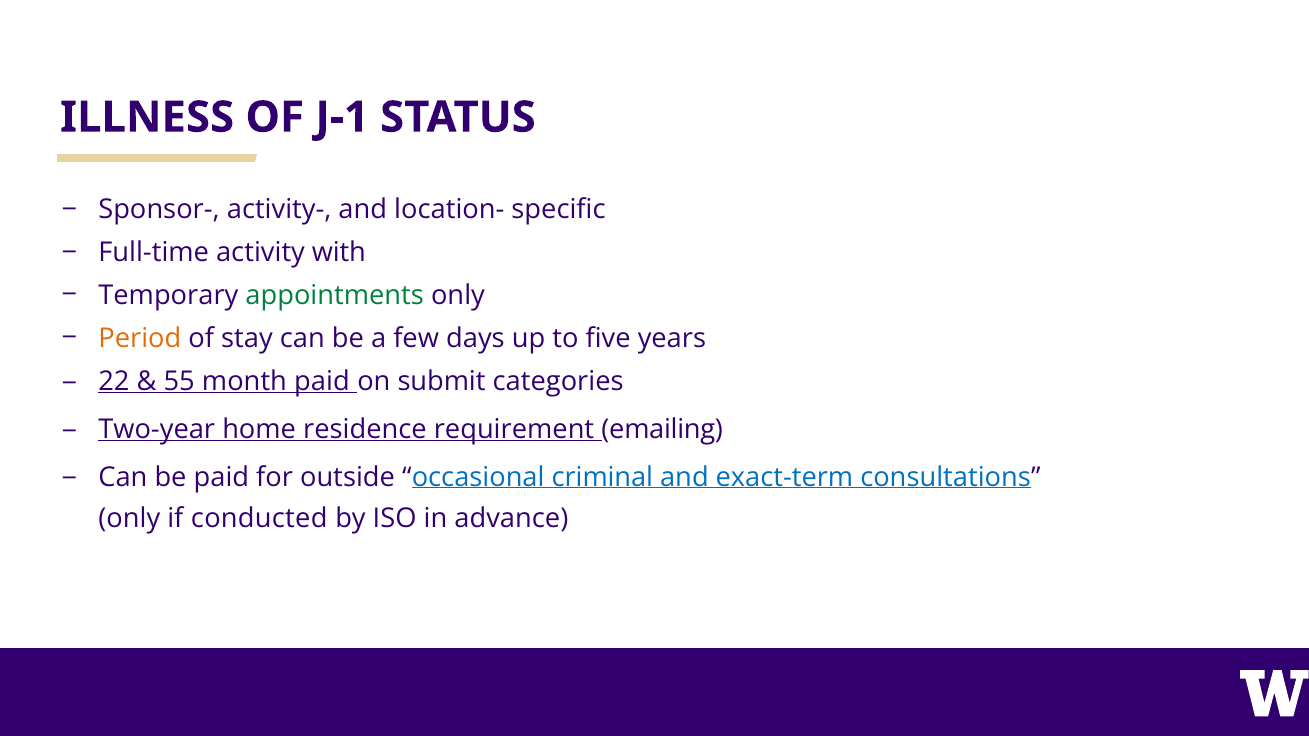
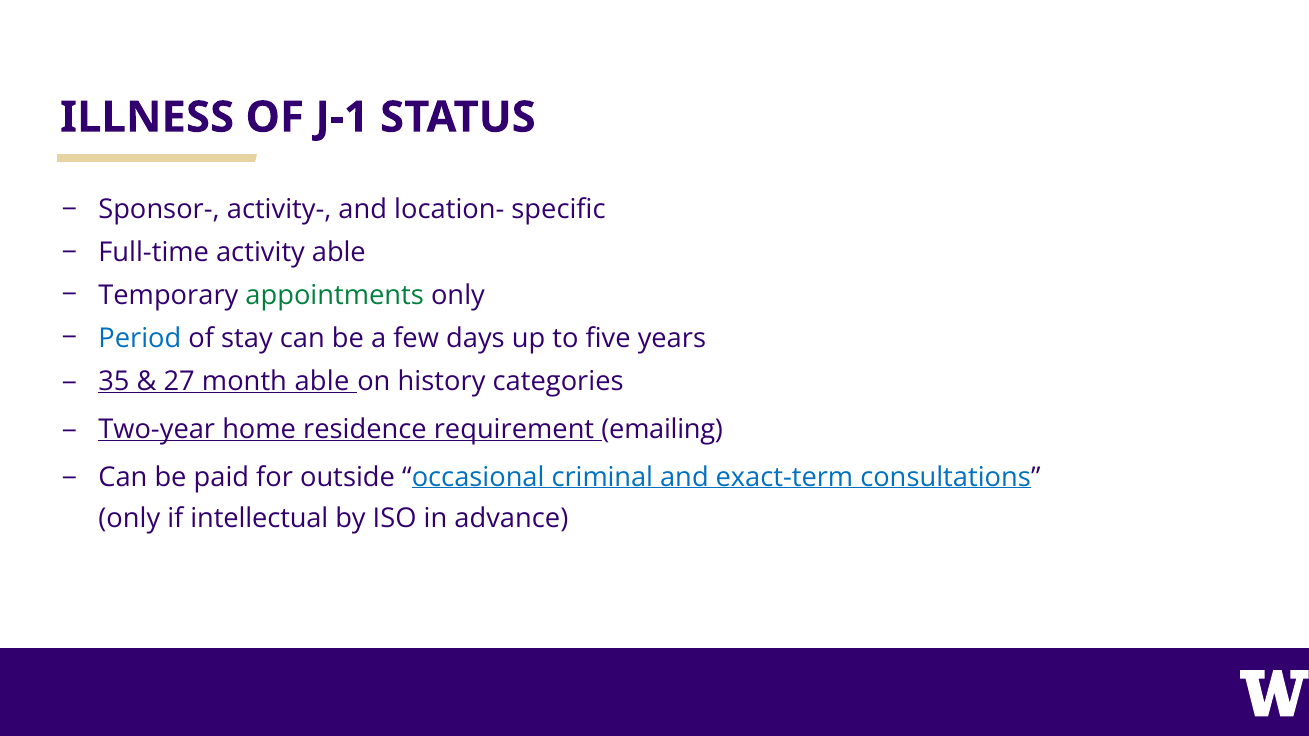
activity with: with -> able (339, 253)
Period colour: orange -> blue (140, 338)
22: 22 -> 35 (114, 382)
55: 55 -> 27 (179, 382)
month paid: paid -> able (322, 382)
submit: submit -> history (441, 382)
conducted: conducted -> intellectual (259, 519)
